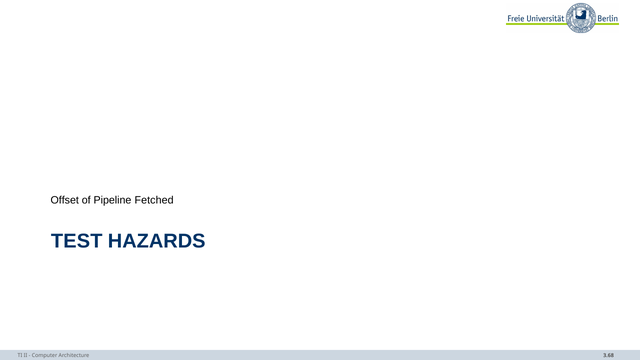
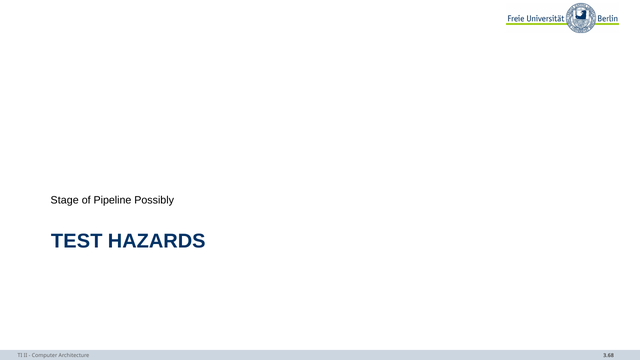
Offset: Offset -> Stage (65, 200)
Fetched: Fetched -> Possibly (154, 200)
